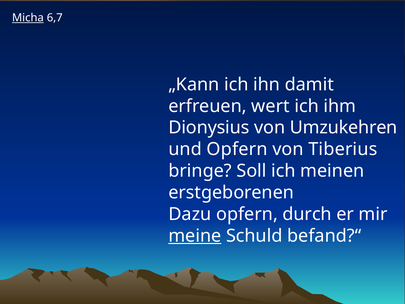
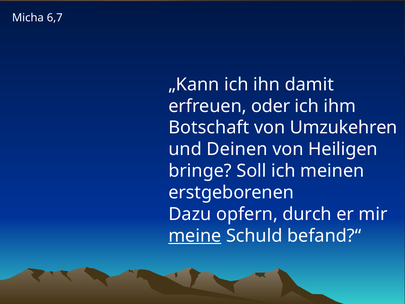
Micha underline: present -> none (28, 18)
wert: wert -> oder (271, 106)
Dionysius: Dionysius -> Botschaft (209, 128)
und Opfern: Opfern -> Deinen (237, 149)
Tiberius: Tiberius -> Heiligen (343, 149)
